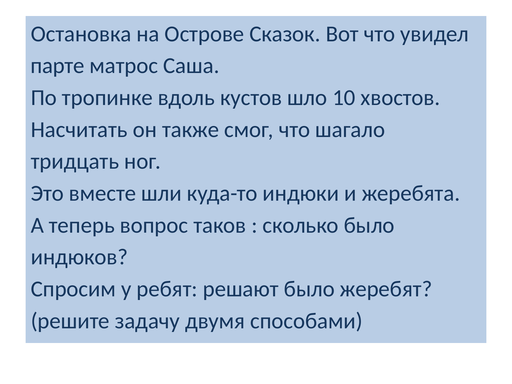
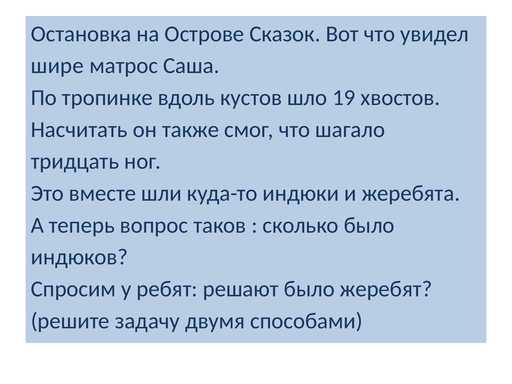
парте: парте -> шире (57, 66)
10: 10 -> 19 (344, 98)
